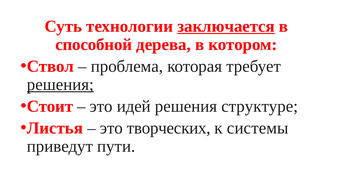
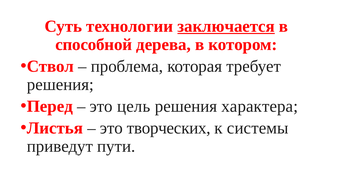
решения underline: present -> none (60, 85)
Стоит: Стоит -> Перед (50, 106)
идей: идей -> цель (134, 106)
структуре: структуре -> характера (260, 106)
